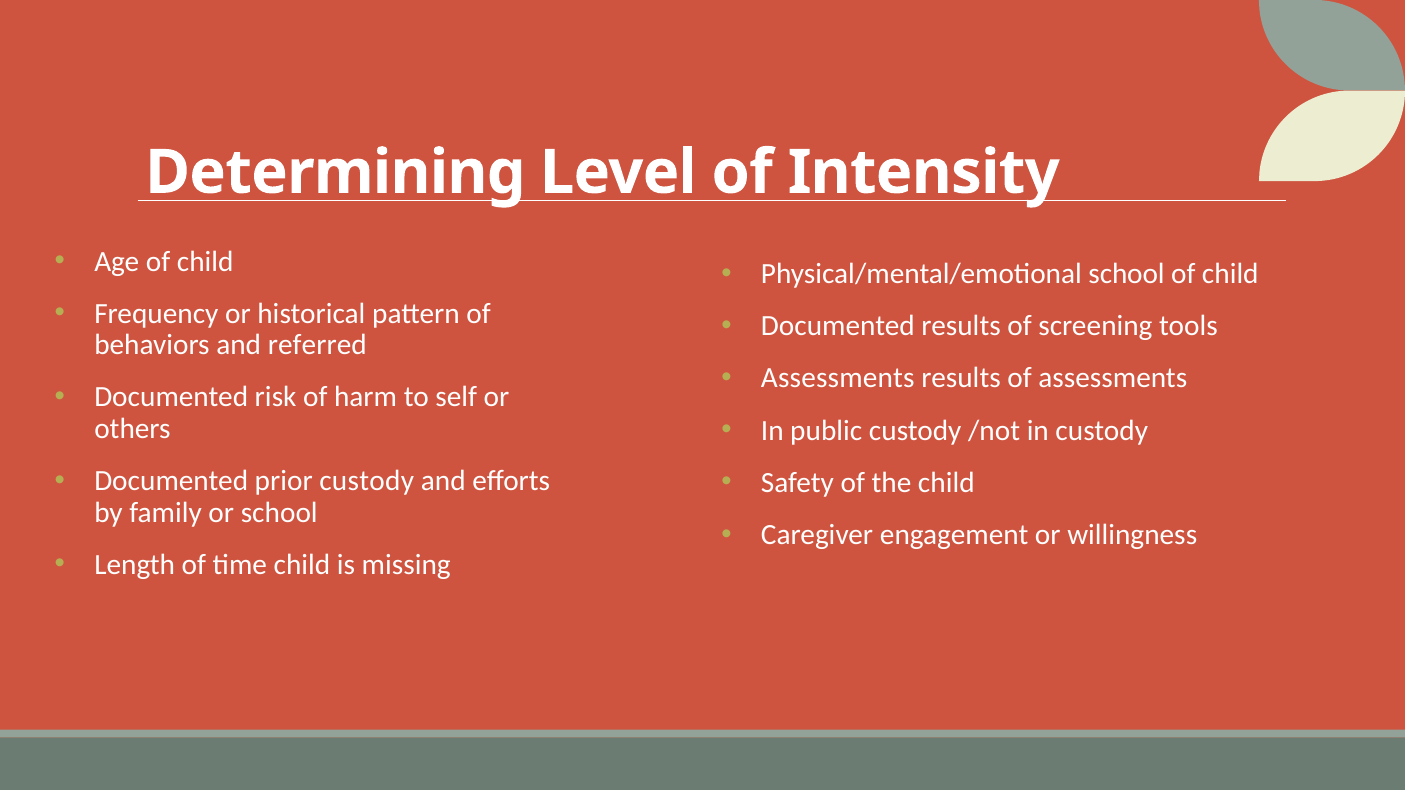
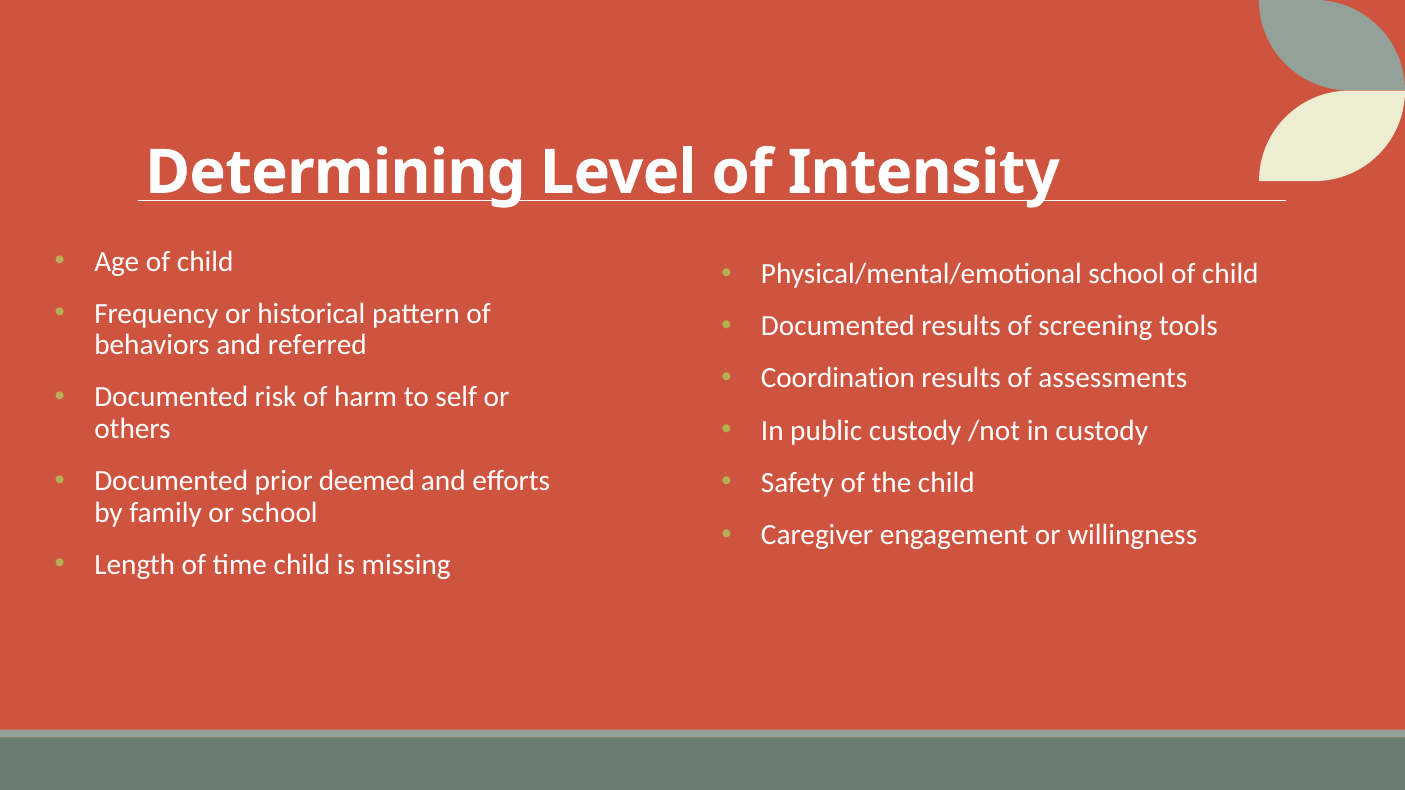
Assessments: Assessments -> Coordination (838, 378)
prior custody: custody -> deemed (367, 481)
